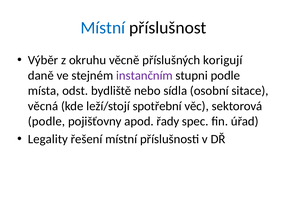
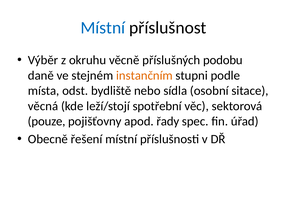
korigují: korigují -> podobu (223, 60)
instančním colour: purple -> orange (144, 76)
podle: podle -> pouze (47, 121)
Legality: Legality -> Obecně (48, 139)
